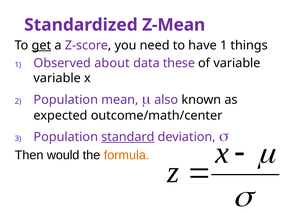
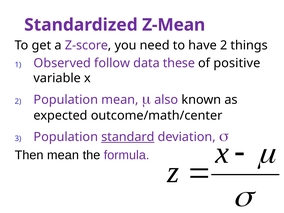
get underline: present -> none (41, 45)
have 1: 1 -> 2 (224, 45)
about: about -> follow (112, 63)
of variable: variable -> positive (237, 63)
Then would: would -> mean (63, 155)
formula colour: orange -> purple (127, 155)
